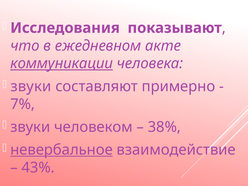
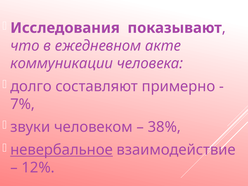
коммуникации underline: present -> none (62, 63)
звуки: звуки -> долго (31, 86)
43%: 43% -> 12% (38, 168)
